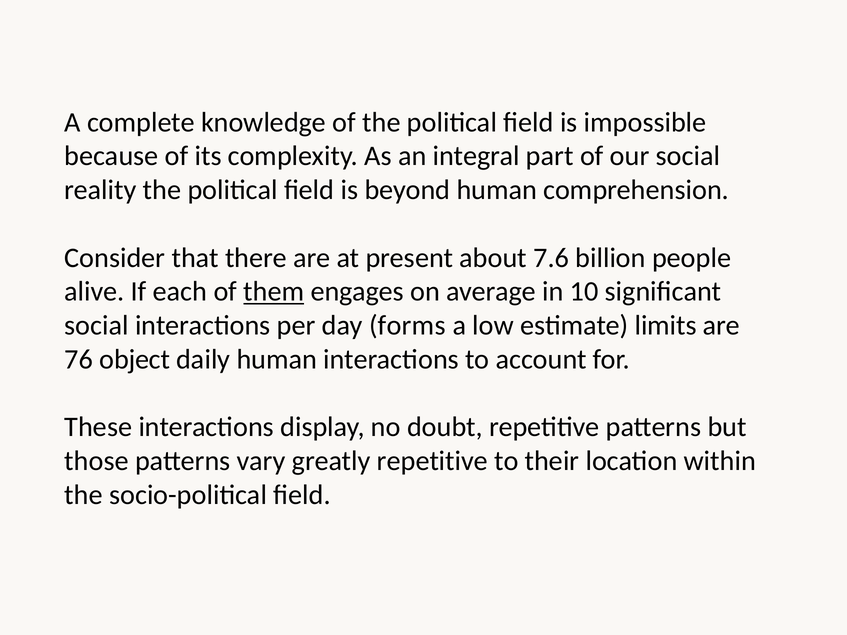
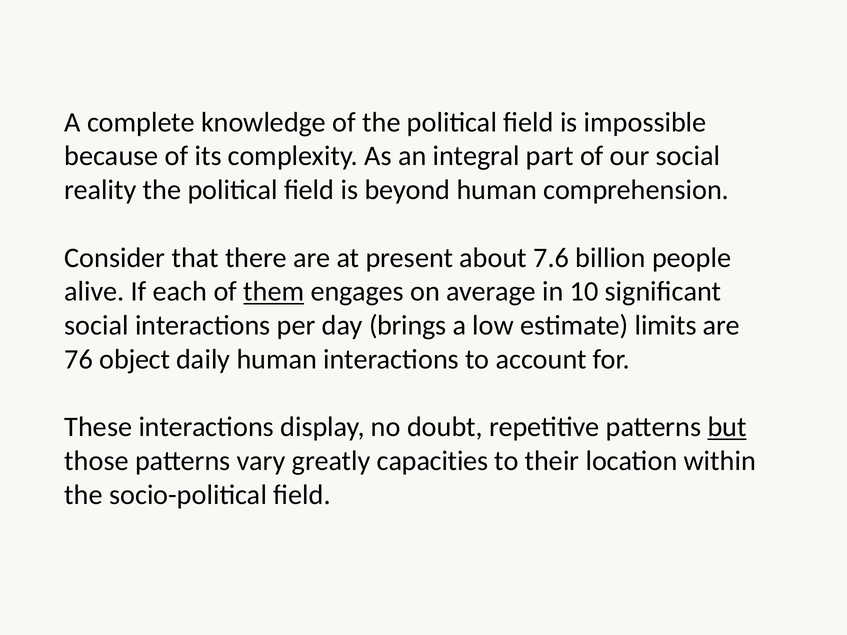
forms: forms -> brings (408, 326)
but underline: none -> present (727, 427)
greatly repetitive: repetitive -> capacities (433, 461)
